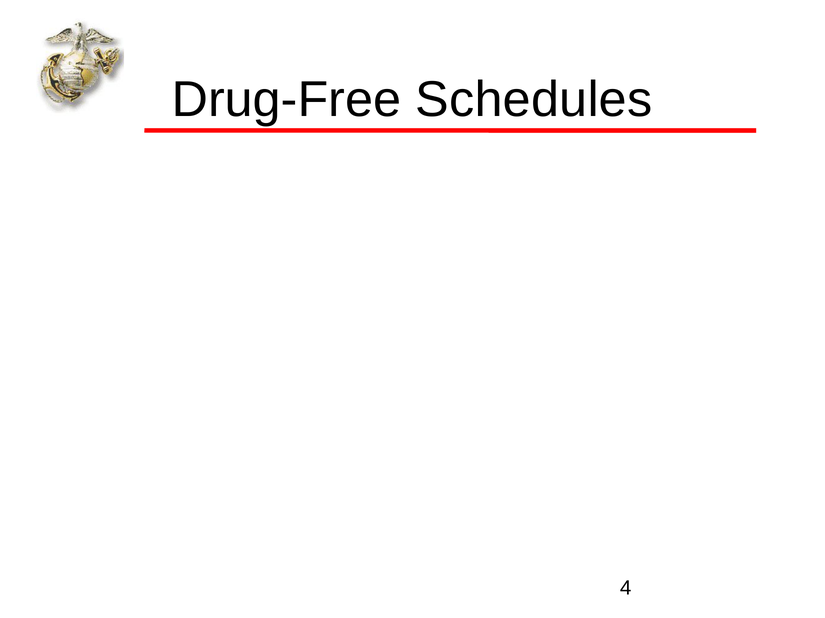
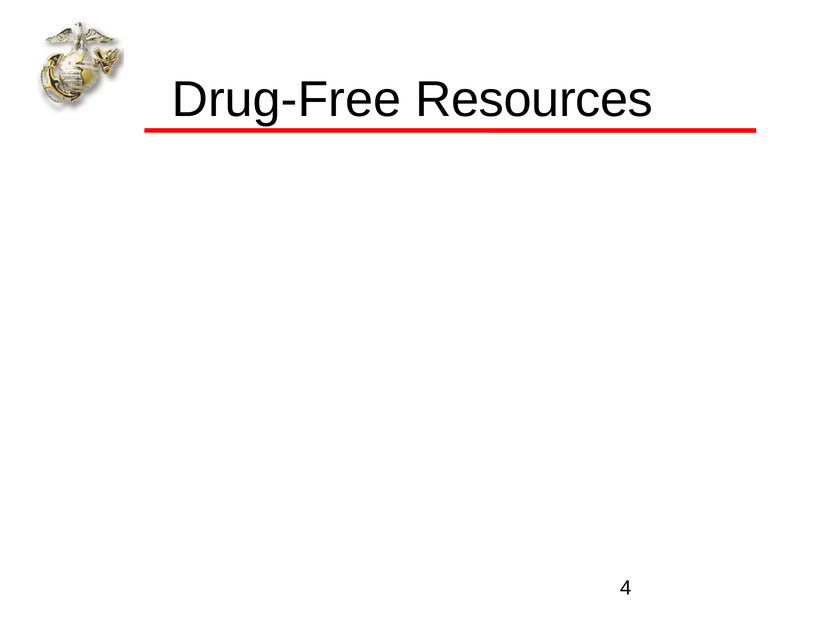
Schedules: Schedules -> Resources (534, 100)
